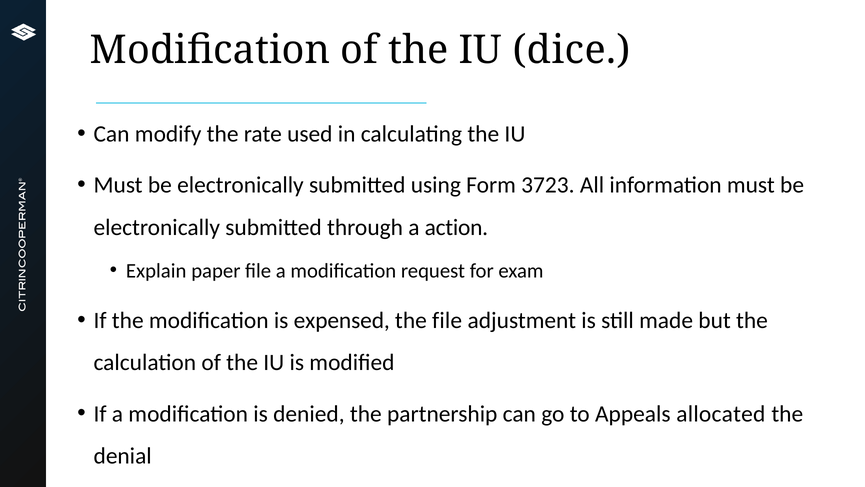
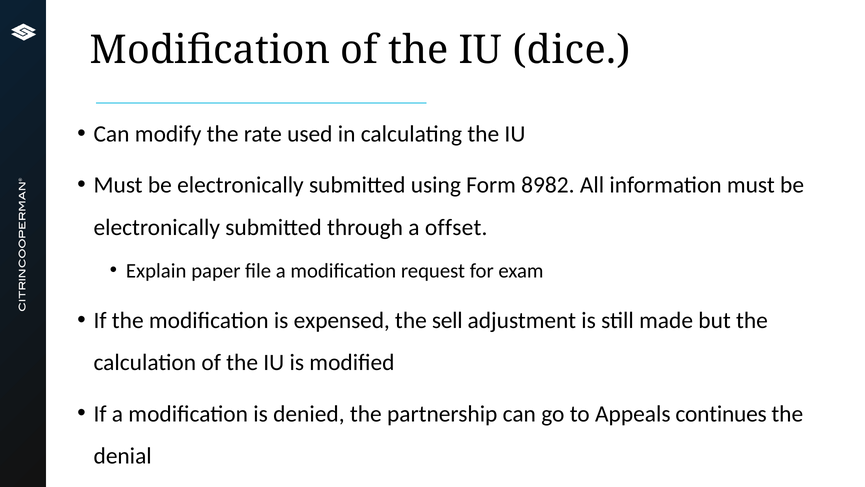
3723: 3723 -> 8982 (548, 185)
action: action -> offset (456, 227)
the file: file -> sell (447, 320)
allocated: allocated -> continues (721, 413)
